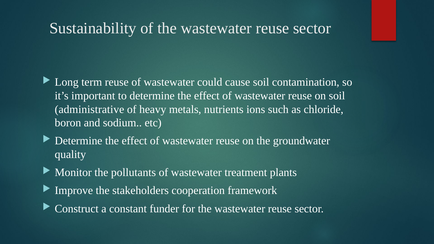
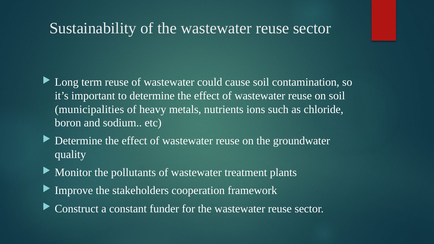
administrative: administrative -> municipalities (89, 109)
